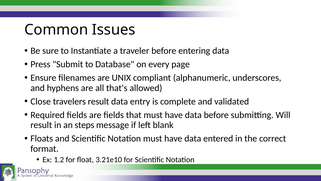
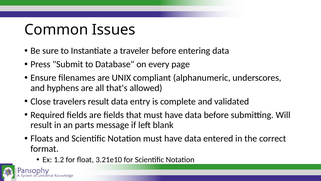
steps: steps -> parts (84, 125)
